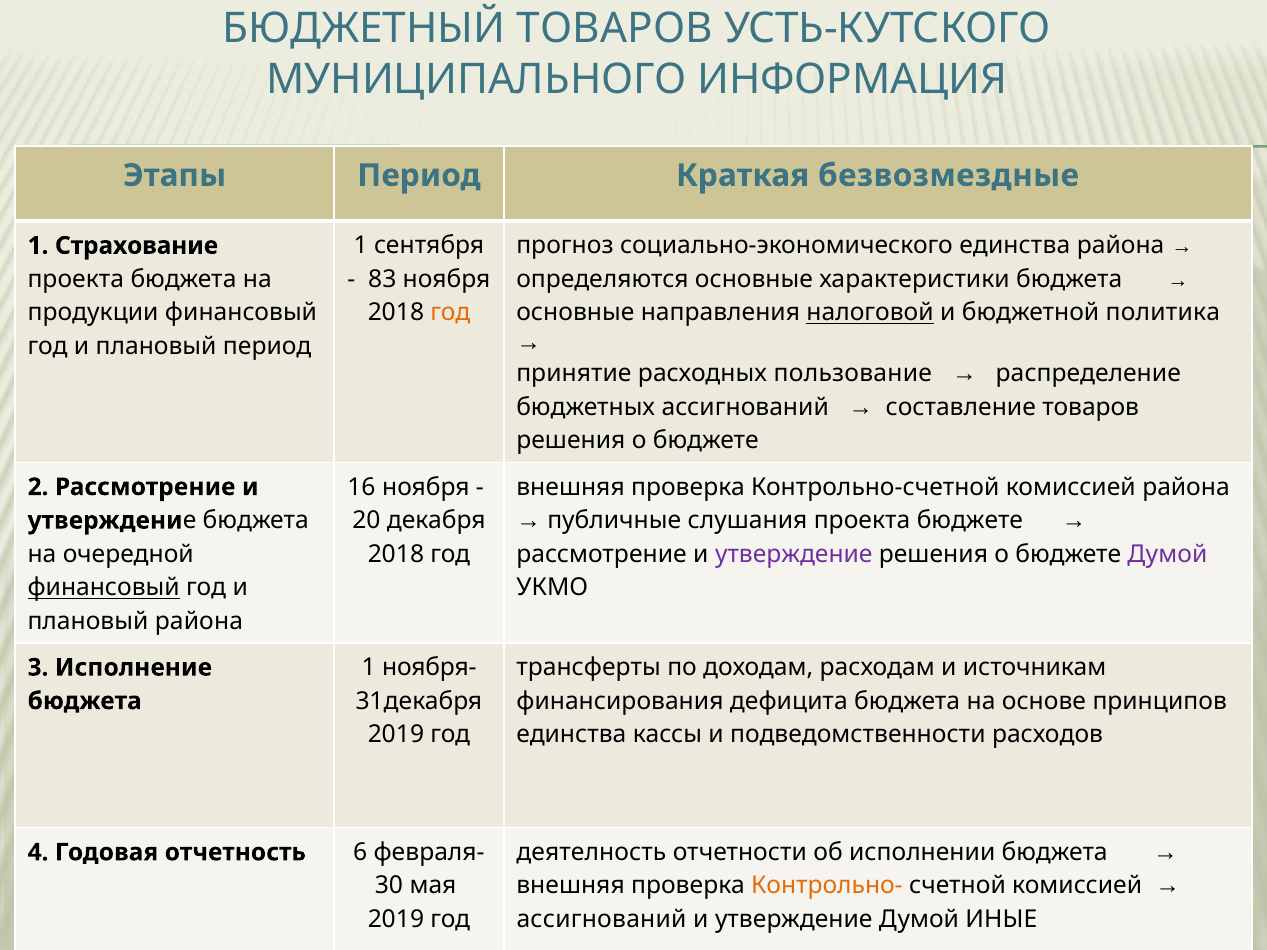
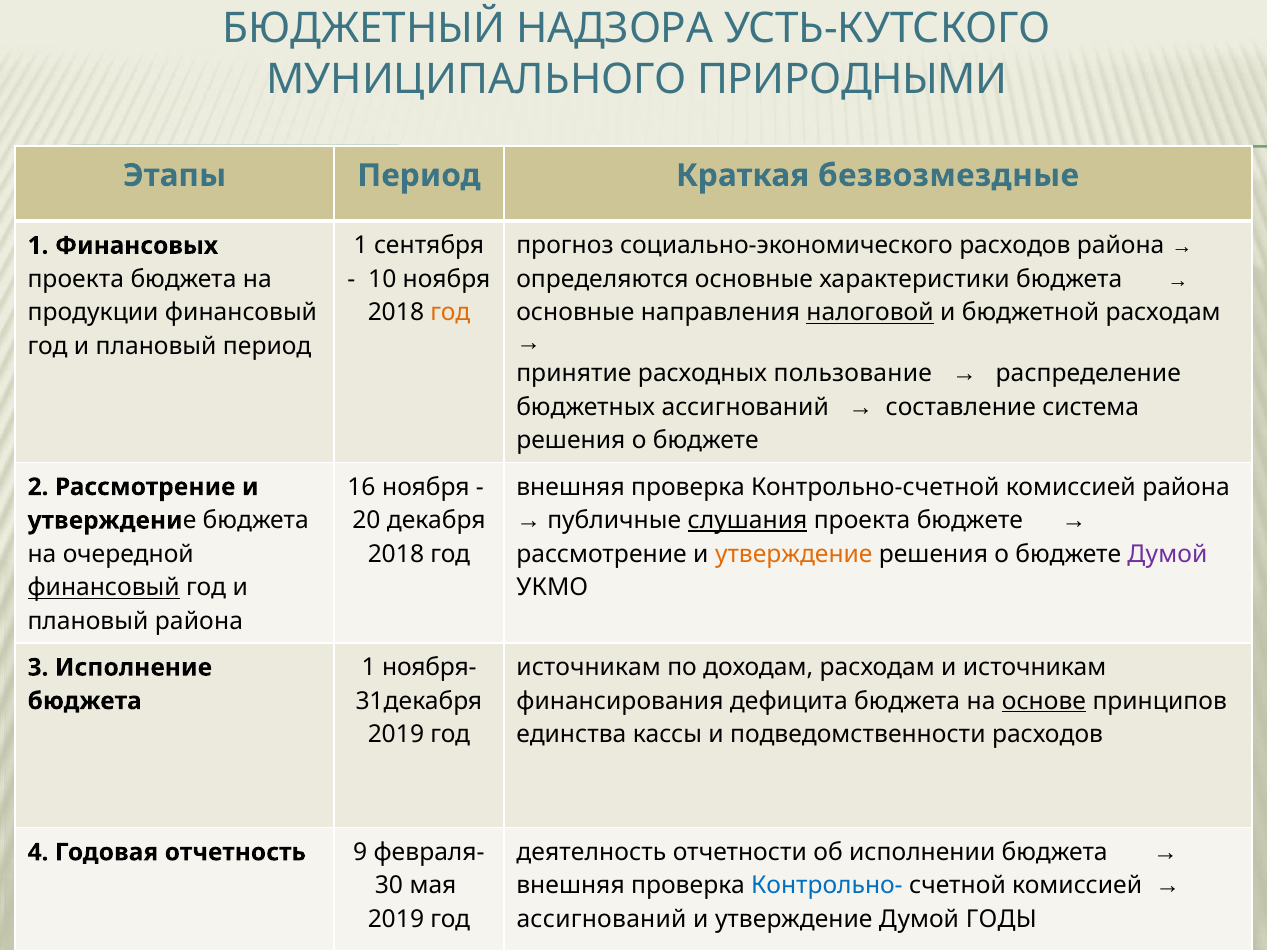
БЮДЖЕТНЫЙ ТОВАРОВ: ТОВАРОВ -> НАДЗОРА (615, 29)
ИНФОРМАЦИЯ: ИНФОРМАЦИЯ -> ПРИРОДНЫМИ (852, 79)
социально-экономического единства: единства -> расходов (1015, 246)
Страхование: Страхование -> Финансовых (136, 246)
83: 83 -> 10 (382, 279)
бюджетной политика: политика -> расходам (1163, 313)
составление товаров: товаров -> система (1091, 407)
слушания underline: none -> present (748, 521)
утверждение colour: purple -> orange (794, 554)
трансферты: трансферты -> источникам (589, 668)
основе underline: none -> present (1044, 701)
6: 6 -> 9 (360, 852)
Контрольно- colour: orange -> blue (827, 886)
ИНЫЕ: ИНЫЕ -> ГОДЫ (1001, 920)
